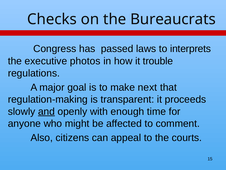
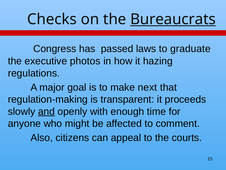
Bureaucrats underline: none -> present (173, 19)
interprets: interprets -> graduate (190, 49)
trouble: trouble -> hazing (158, 61)
